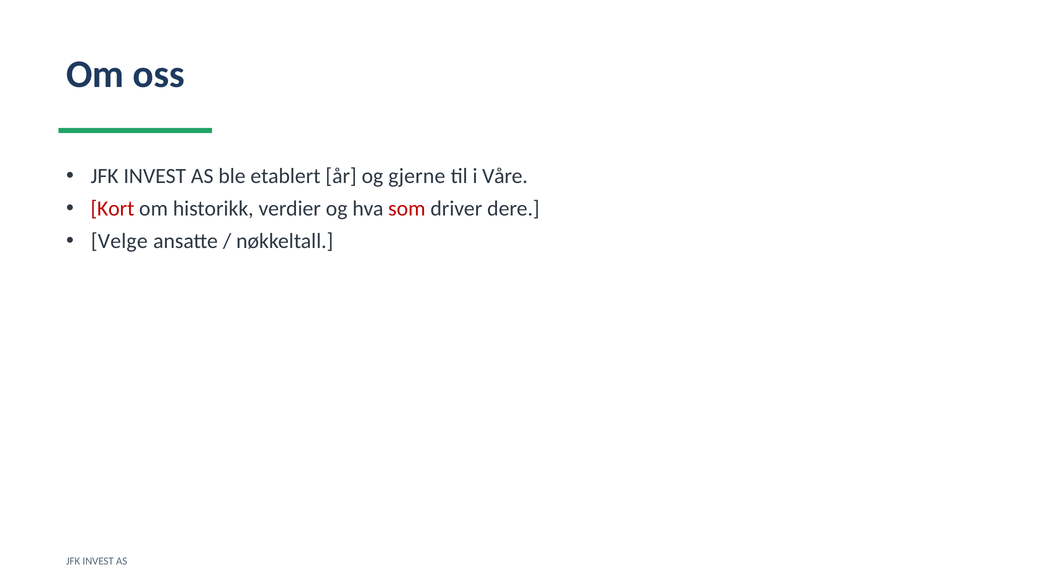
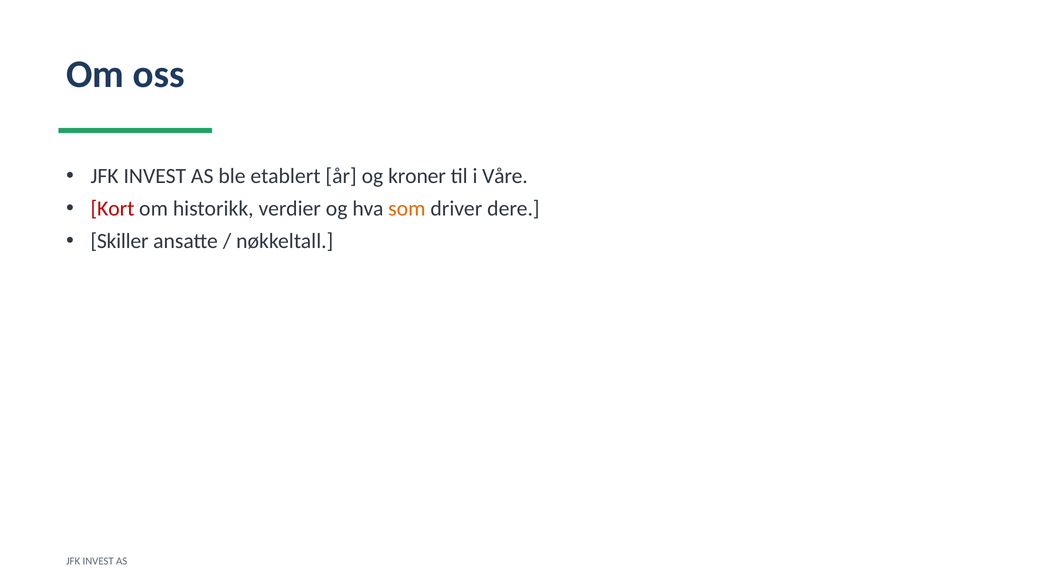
gjerne: gjerne -> kroner (417, 176)
som colour: red -> orange (407, 209)
Velge: Velge -> Skiller (120, 241)
